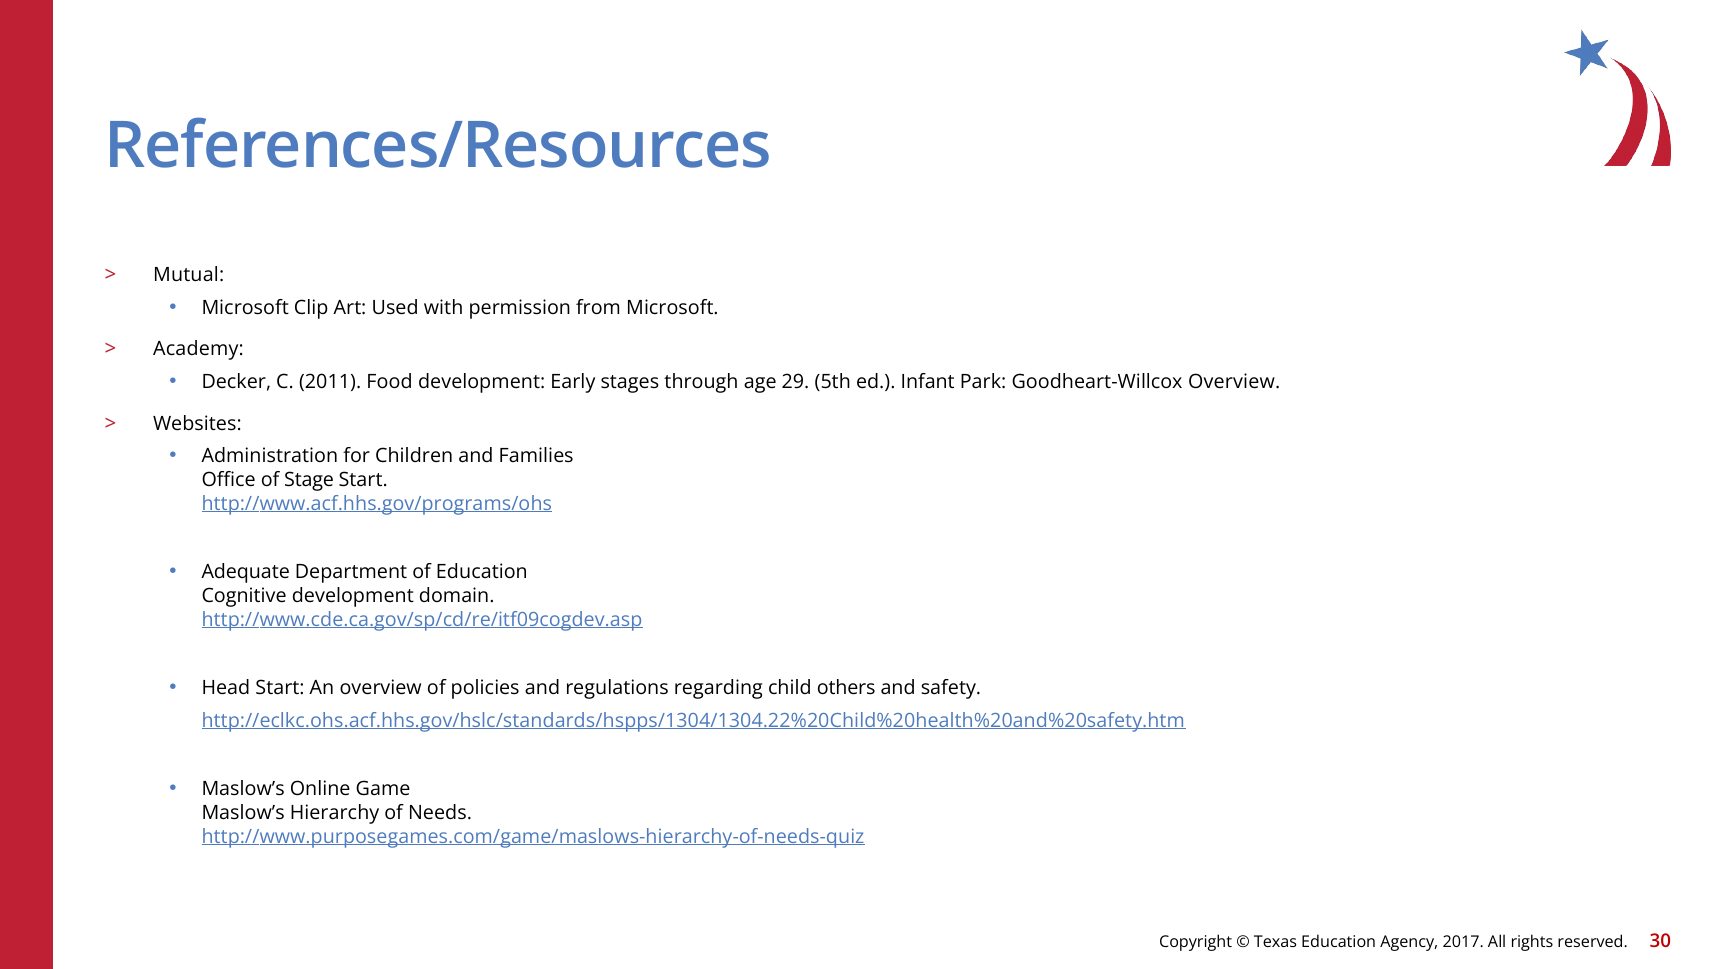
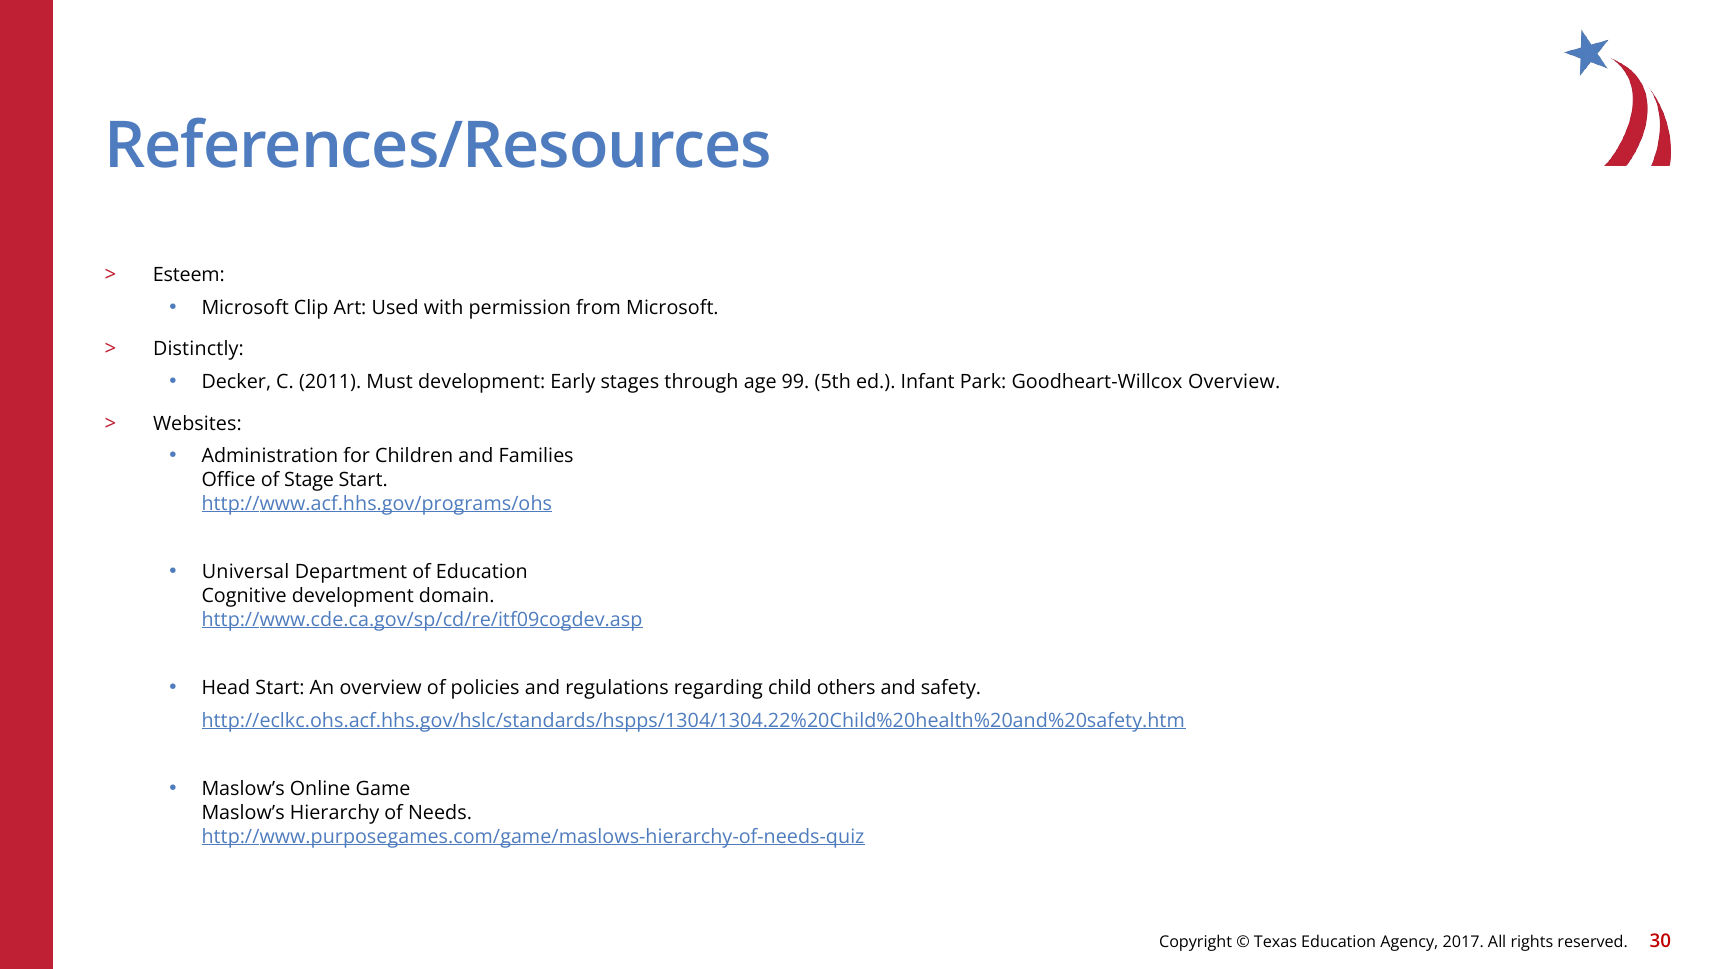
Mutual: Mutual -> Esteem (189, 275)
Academy: Academy -> Distinctly (198, 349)
Food: Food -> Must (390, 382)
29: 29 -> 99 (796, 382)
Adequate: Adequate -> Universal (246, 572)
